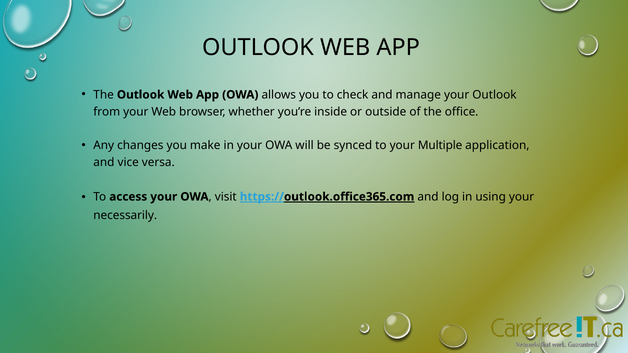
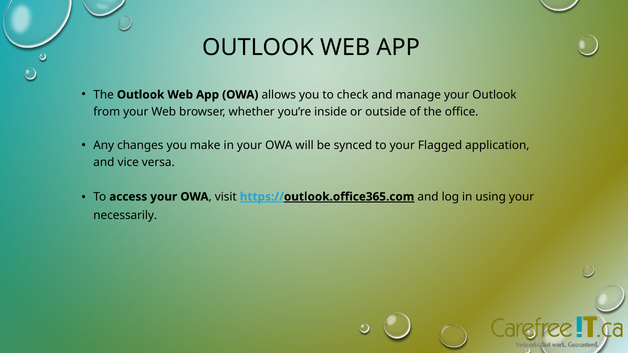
Multiple: Multiple -> Flagged (440, 146)
